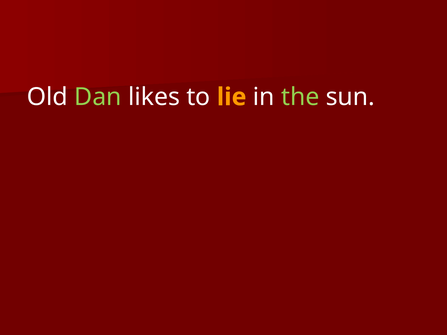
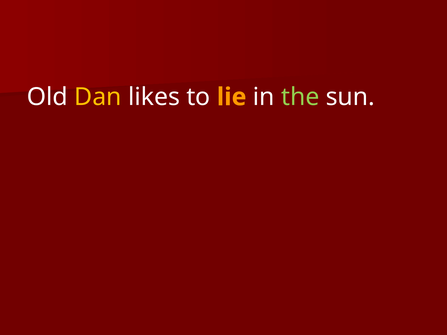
Dan colour: light green -> yellow (98, 97)
